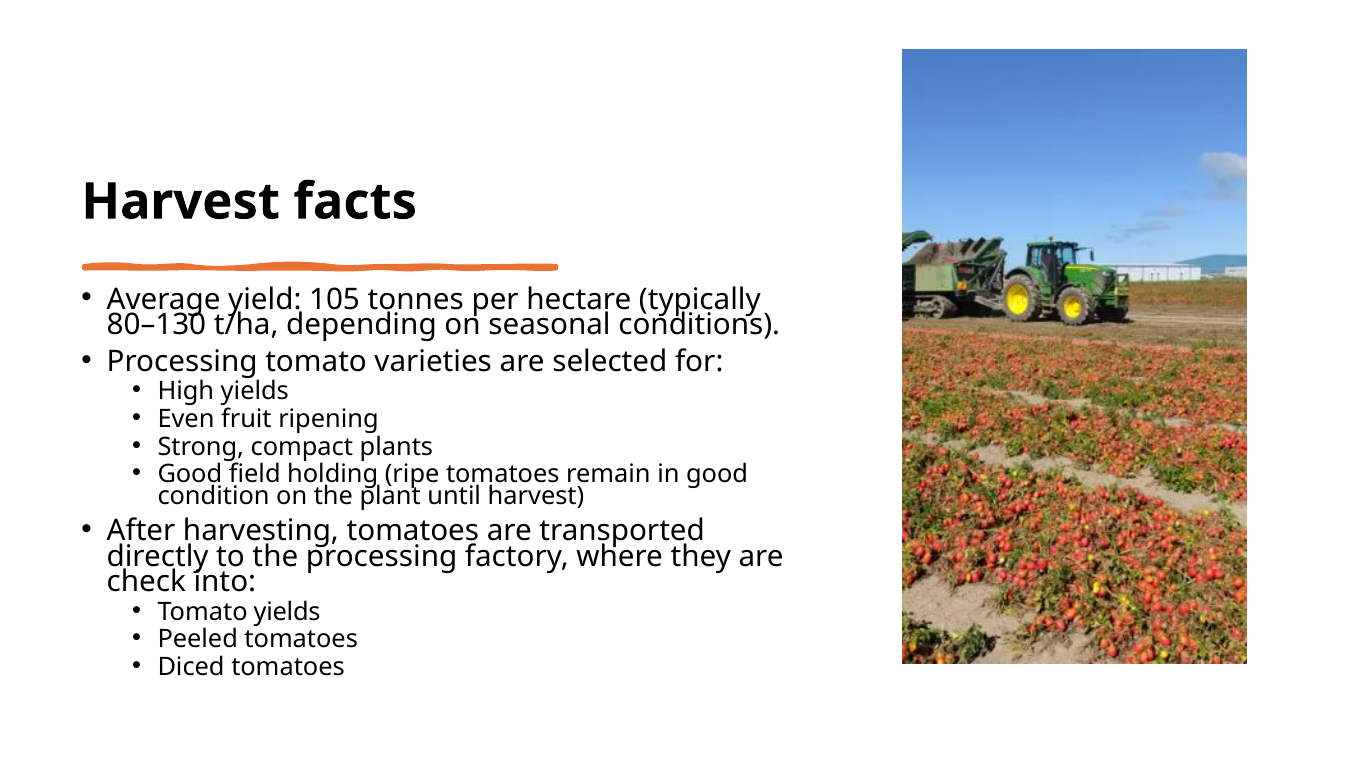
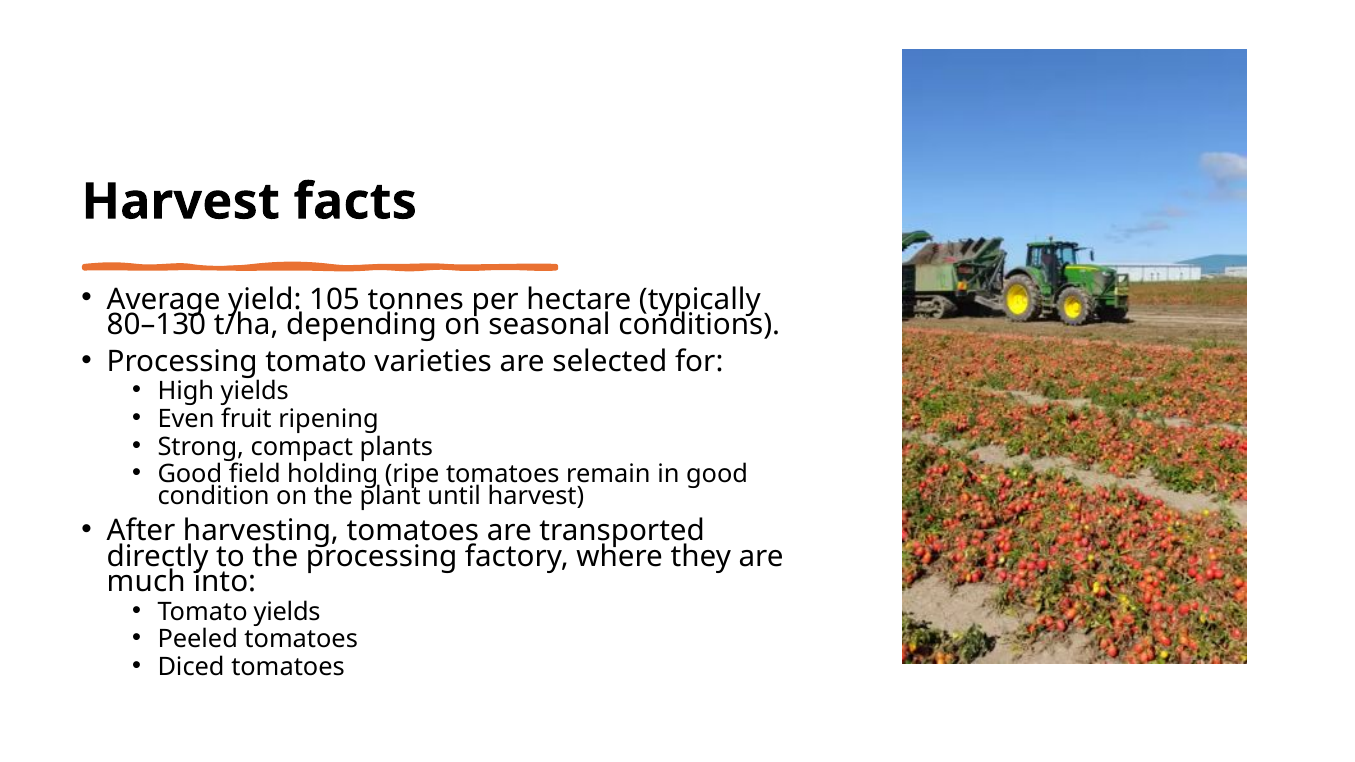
check: check -> much (146, 582)
